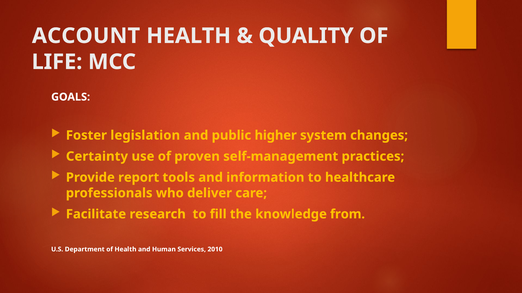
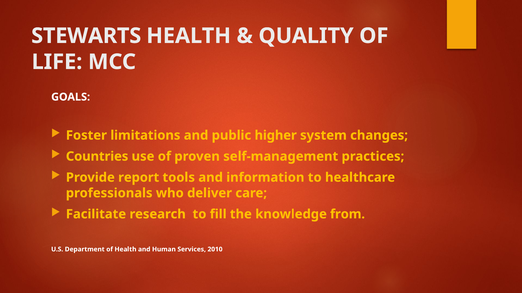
ACCOUNT: ACCOUNT -> STEWARTS (86, 36)
legislation: legislation -> limitations (145, 136)
Certainty: Certainty -> Countries (97, 157)
